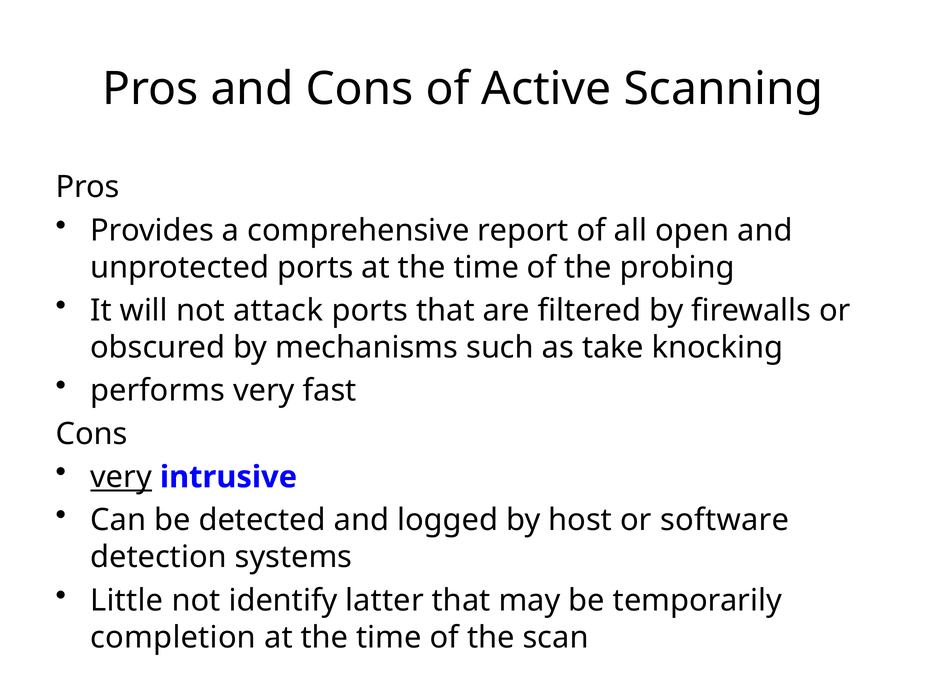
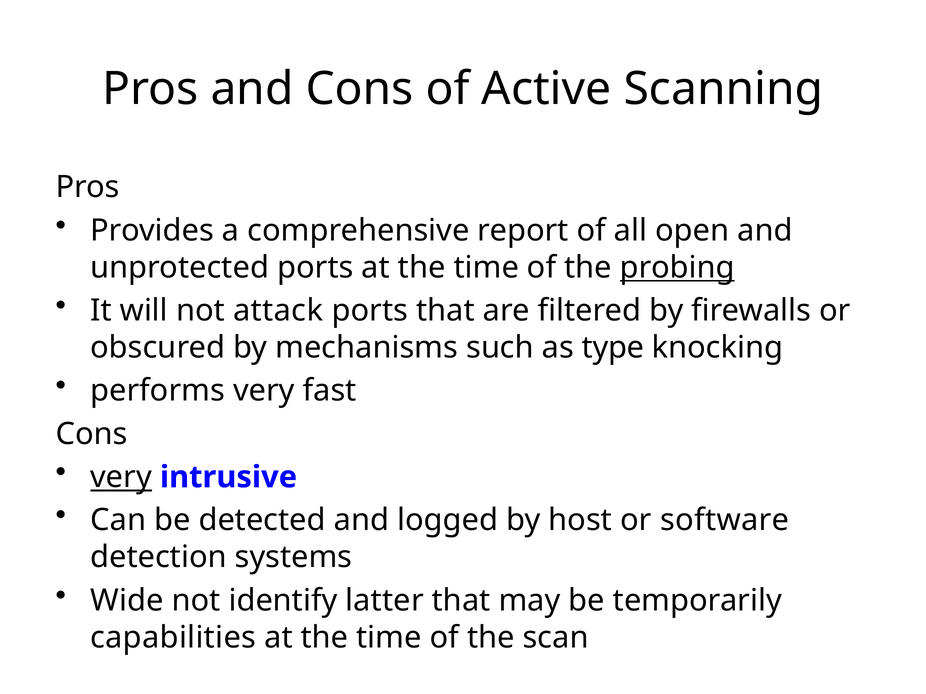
probing underline: none -> present (677, 268)
take: take -> type (613, 348)
Little: Little -> Wide (127, 601)
completion: completion -> capabilities (173, 638)
